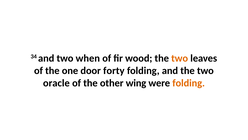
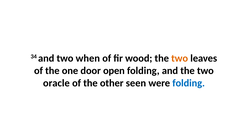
forty: forty -> open (114, 70)
wing: wing -> seen (136, 83)
folding colour: orange -> blue (189, 83)
